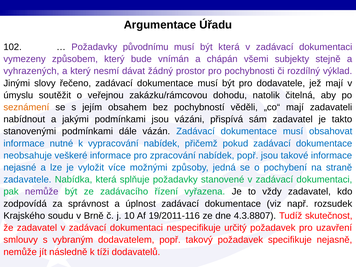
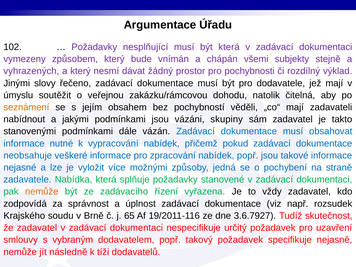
původnímu: původnímu -> nesplňující (146, 47)
přispívá: přispívá -> skupiny (227, 119)
nemůže colour: purple -> orange (42, 192)
10: 10 -> 65 (129, 216)
4.3.8807: 4.3.8807 -> 3.6.7927 (255, 216)
